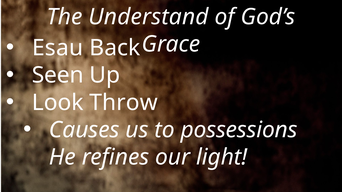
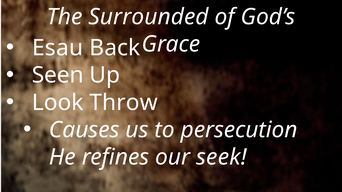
Understand: Understand -> Surrounded (149, 17)
possessions: possessions -> persecution (239, 130)
light: light -> seek (222, 157)
